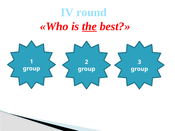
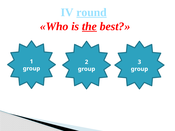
round underline: none -> present (92, 12)
